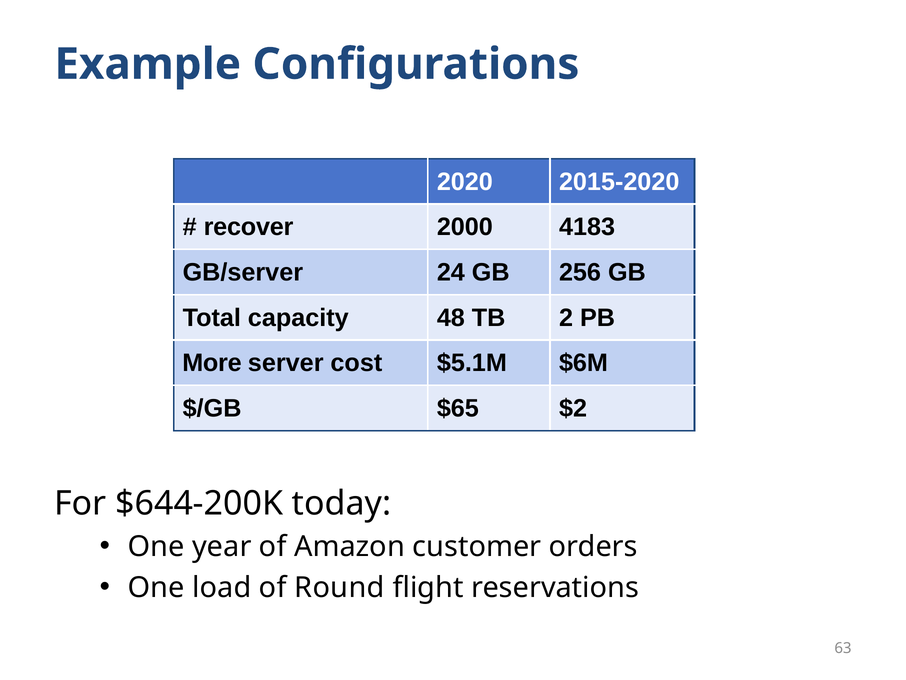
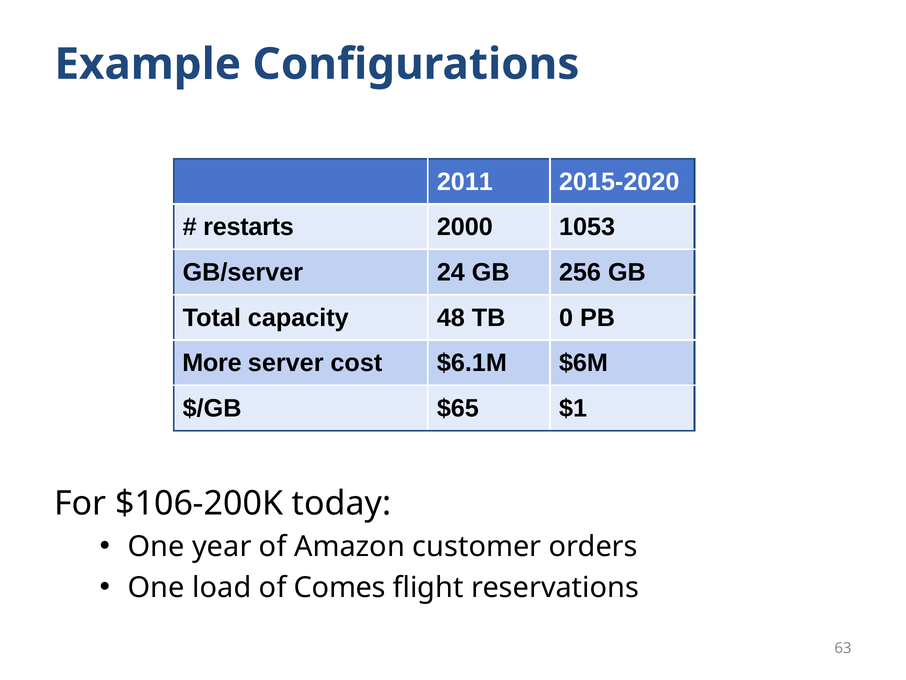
2020: 2020 -> 2011 (465, 182)
recover: recover -> restarts (249, 227)
4183: 4183 -> 1053 (587, 227)
2: 2 -> 0 (566, 318)
$5.1M: $5.1M -> $6.1M (472, 363)
$2: $2 -> $1 (573, 408)
$644-200K: $644-200K -> $106-200K (199, 503)
Round: Round -> Comes (340, 587)
